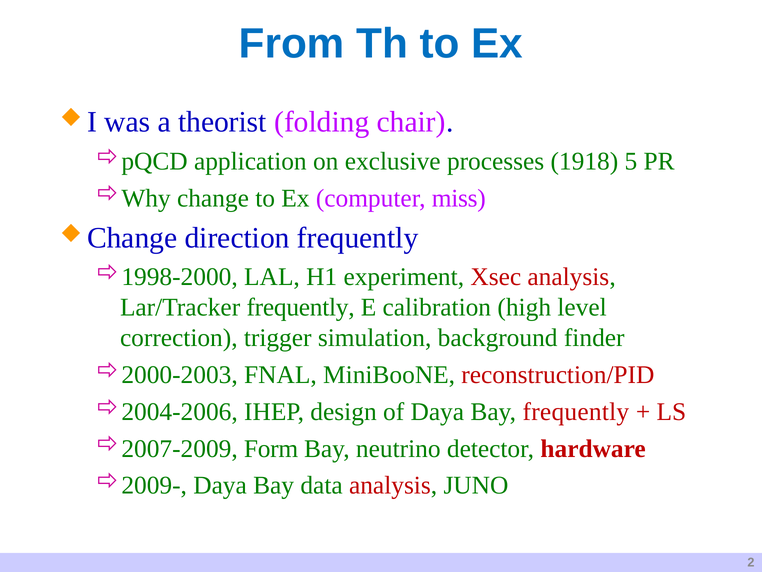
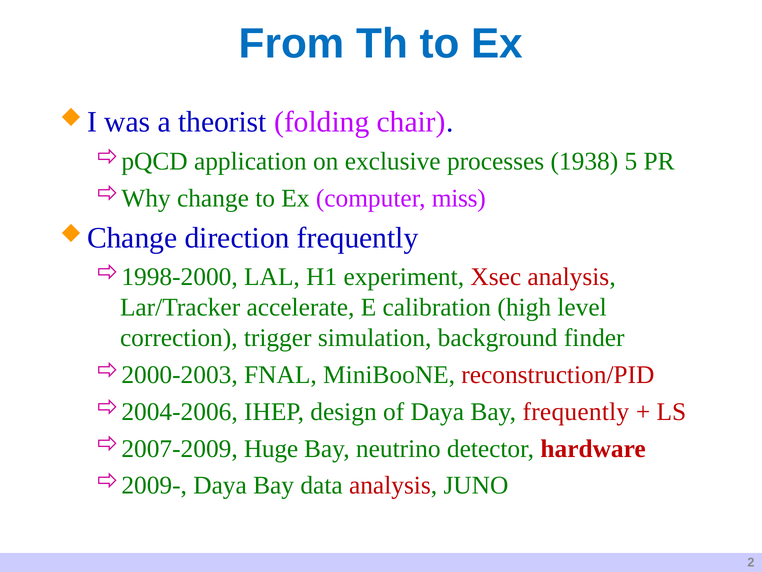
1918: 1918 -> 1938 (584, 161)
Lar/Tracker frequently: frequently -> accelerate (300, 307)
Form: Form -> Huge (271, 448)
